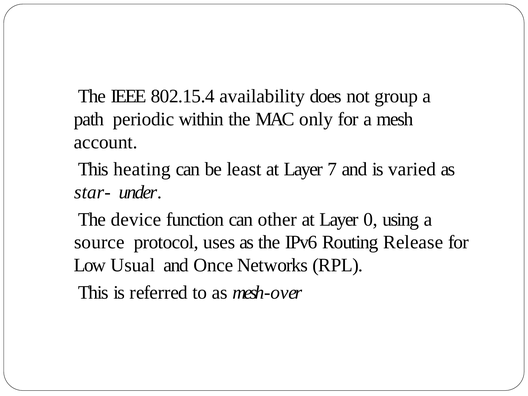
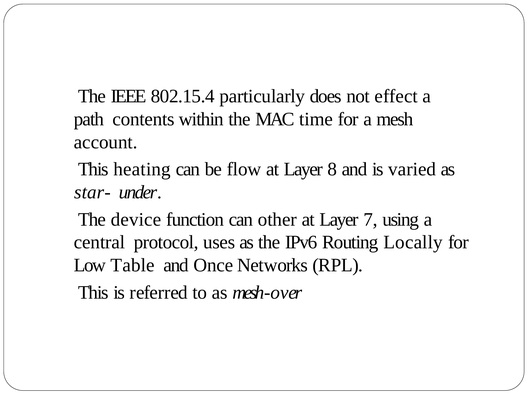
availability: availability -> particularly (262, 96)
group: group -> effect (396, 96)
periodic: periodic -> contents (143, 119)
only: only -> time (316, 119)
least: least -> flow (244, 169)
7: 7 -> 8 (332, 169)
0: 0 -> 7 (370, 219)
source: source -> central (100, 242)
Release: Release -> Locally (413, 242)
Usual: Usual -> Table (133, 265)
